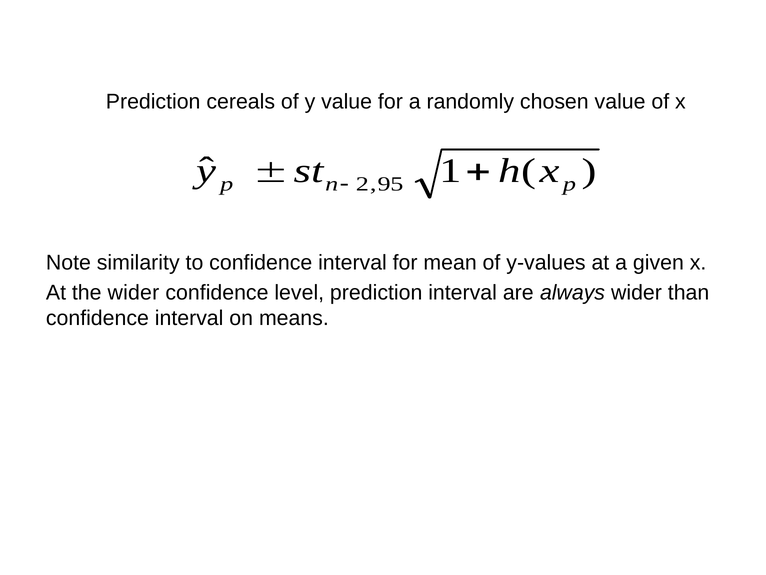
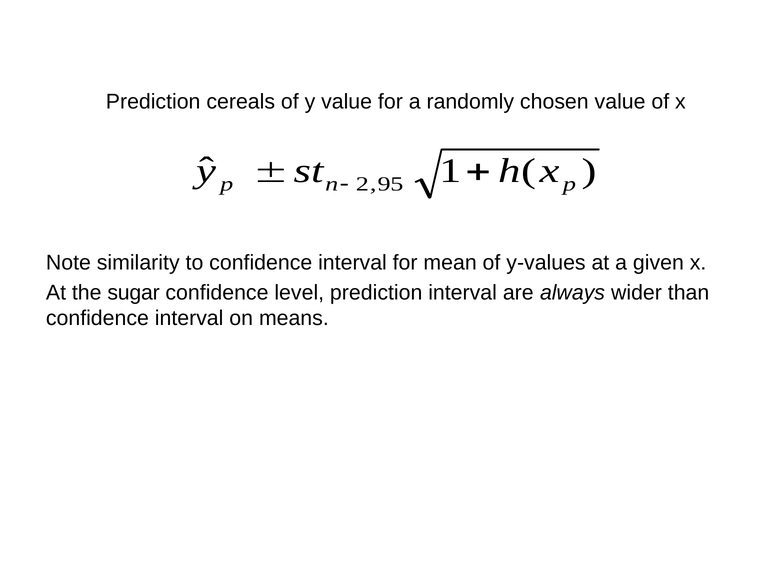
the wider: wider -> sugar (134, 292)
